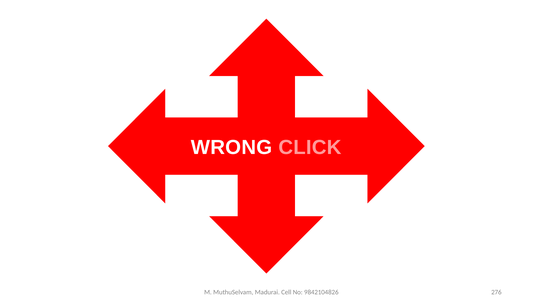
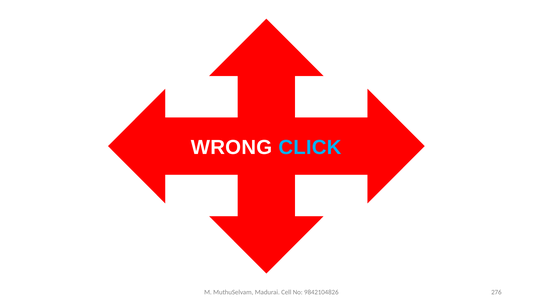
CLICK colour: pink -> light blue (310, 147)
